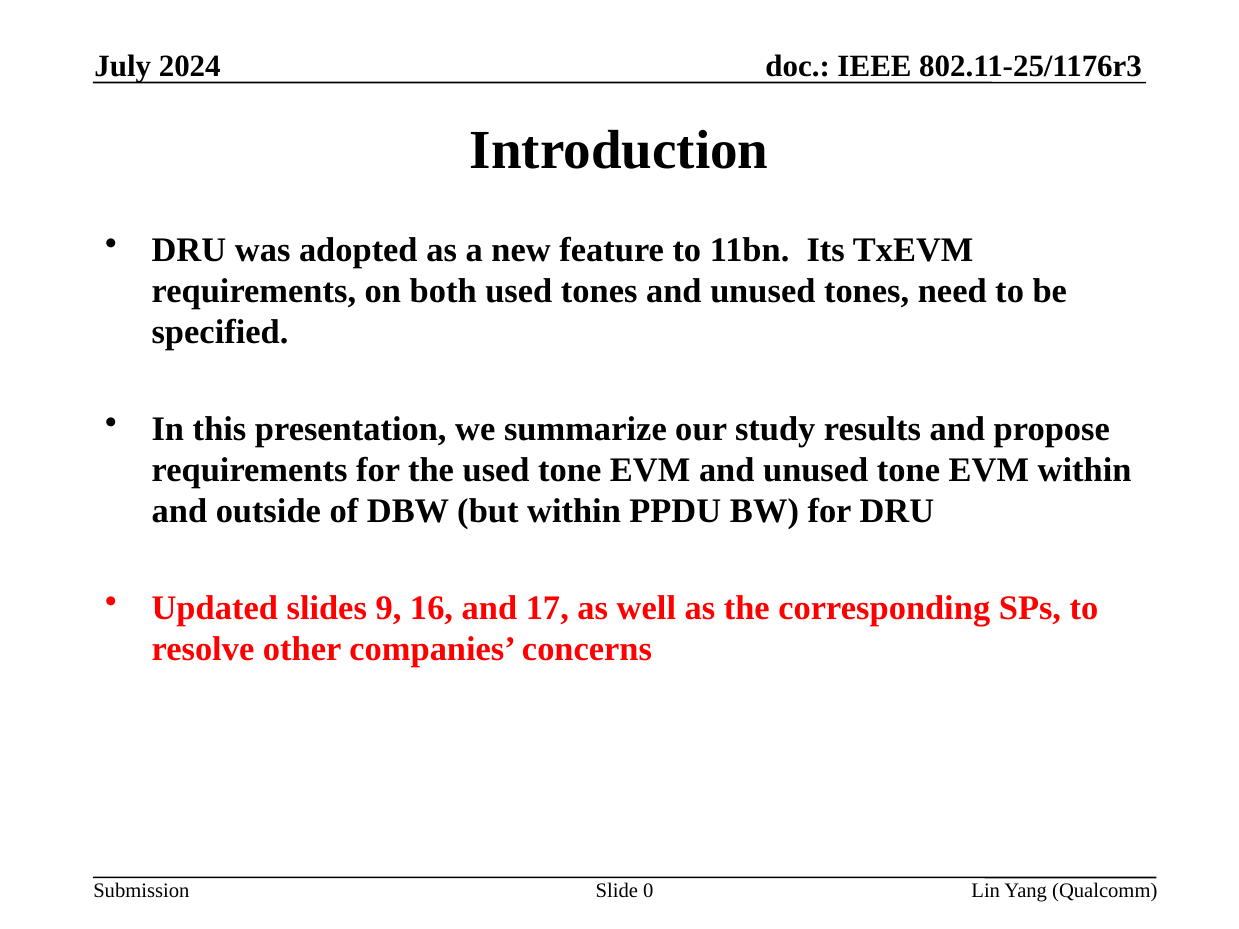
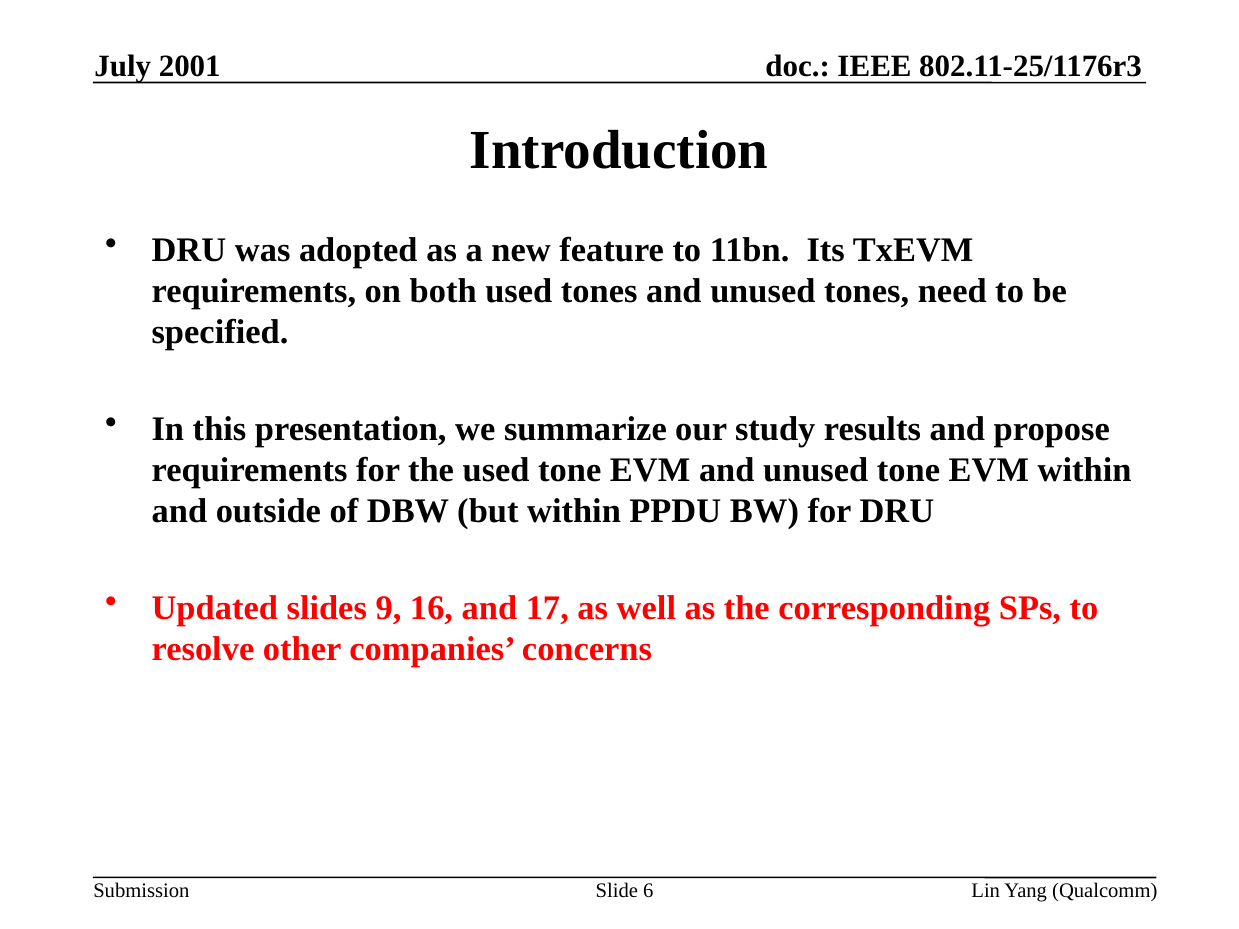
2024: 2024 -> 2001 (190, 66)
0: 0 -> 6 (648, 891)
